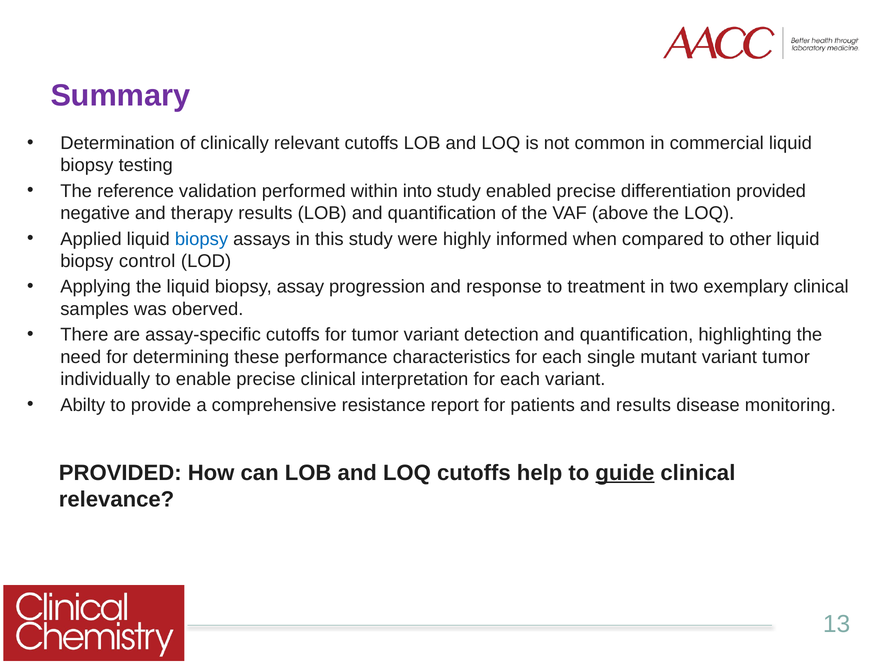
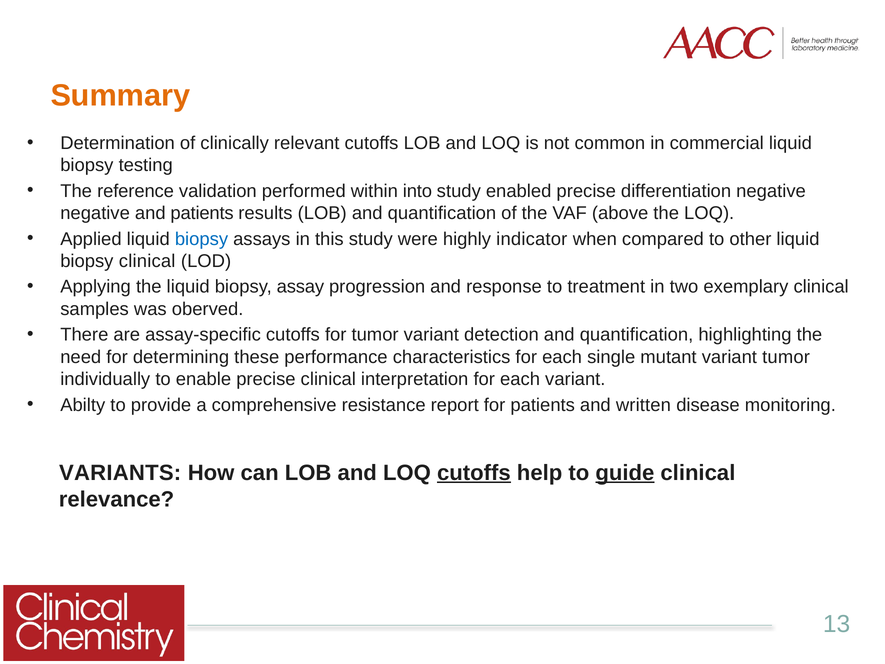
Summary colour: purple -> orange (120, 96)
differentiation provided: provided -> negative (771, 191)
and therapy: therapy -> patients (202, 213)
informed: informed -> indicator (532, 239)
biopsy control: control -> clinical (147, 261)
and results: results -> written (643, 405)
PROVIDED: PROVIDED -> VARIANTS (120, 473)
cutoffs underline: none -> present (474, 473)
